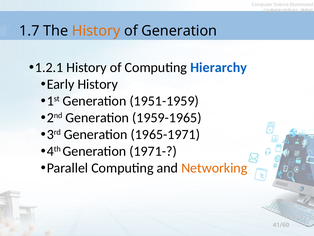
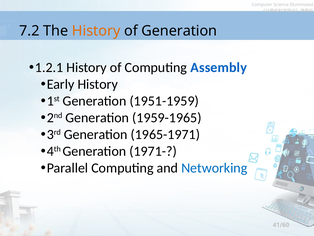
1.7: 1.7 -> 7.2 (29, 31)
Hierarchy: Hierarchy -> Assembly (219, 67)
Networking colour: orange -> blue (214, 168)
